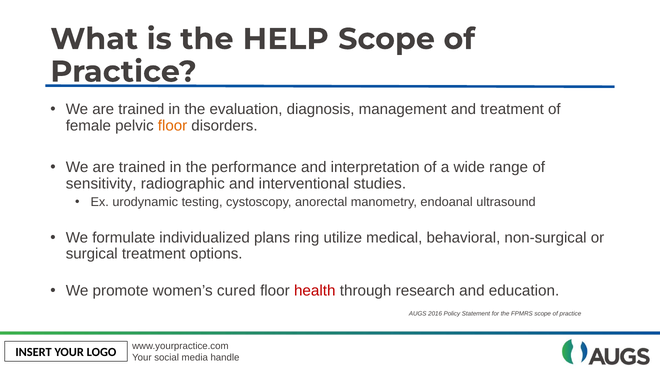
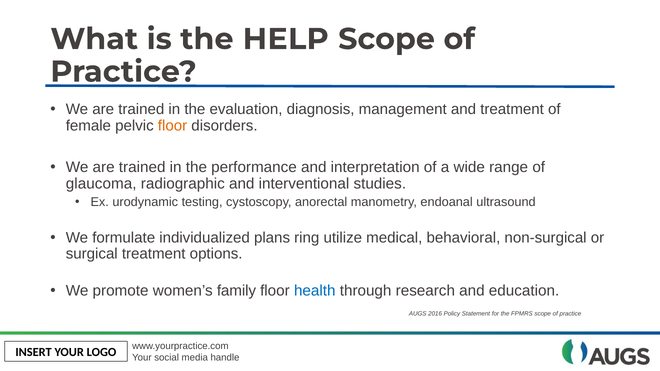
sensitivity: sensitivity -> glaucoma (101, 184)
cured: cured -> family (236, 291)
health colour: red -> blue (315, 291)
